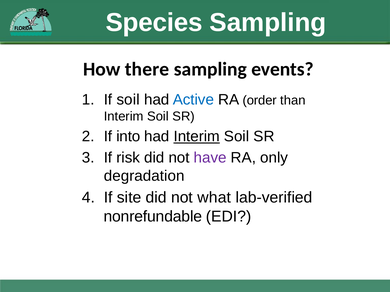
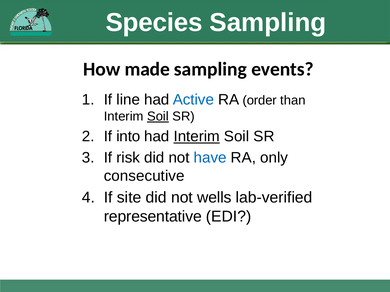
there: there -> made (147, 69)
If soil: soil -> line (128, 100)
Soil underline: none -> present (158, 117)
have colour: purple -> blue (210, 158)
degradation: degradation -> consecutive (144, 176)
what: what -> wells (214, 198)
nonrefundable: nonrefundable -> representative (153, 217)
